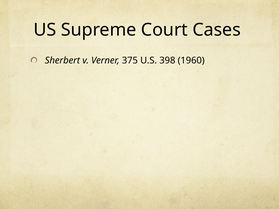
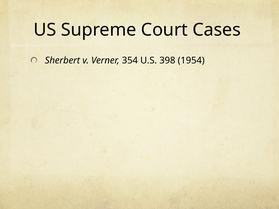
375: 375 -> 354 (130, 61)
1960: 1960 -> 1954 (191, 61)
